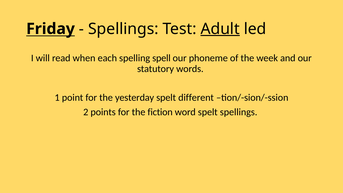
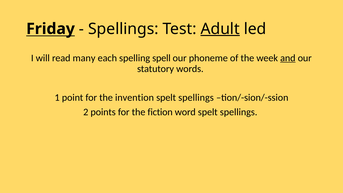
when: when -> many (84, 58)
and underline: none -> present (288, 58)
yesterday: yesterday -> invention (134, 98)
different: different -> spellings (196, 98)
